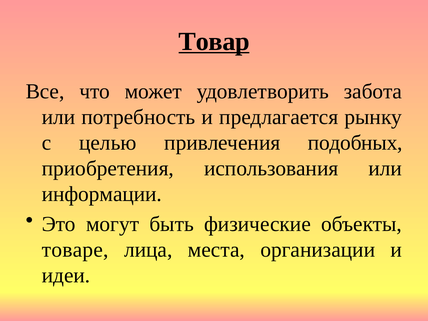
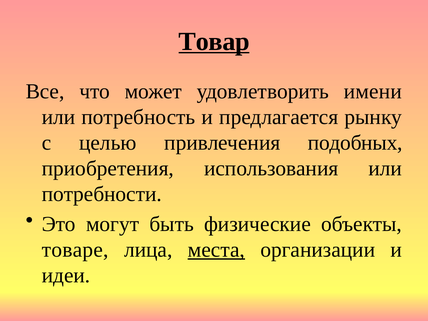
забота: забота -> имени (373, 91)
информации: информации -> потребности (102, 194)
места underline: none -> present (216, 250)
